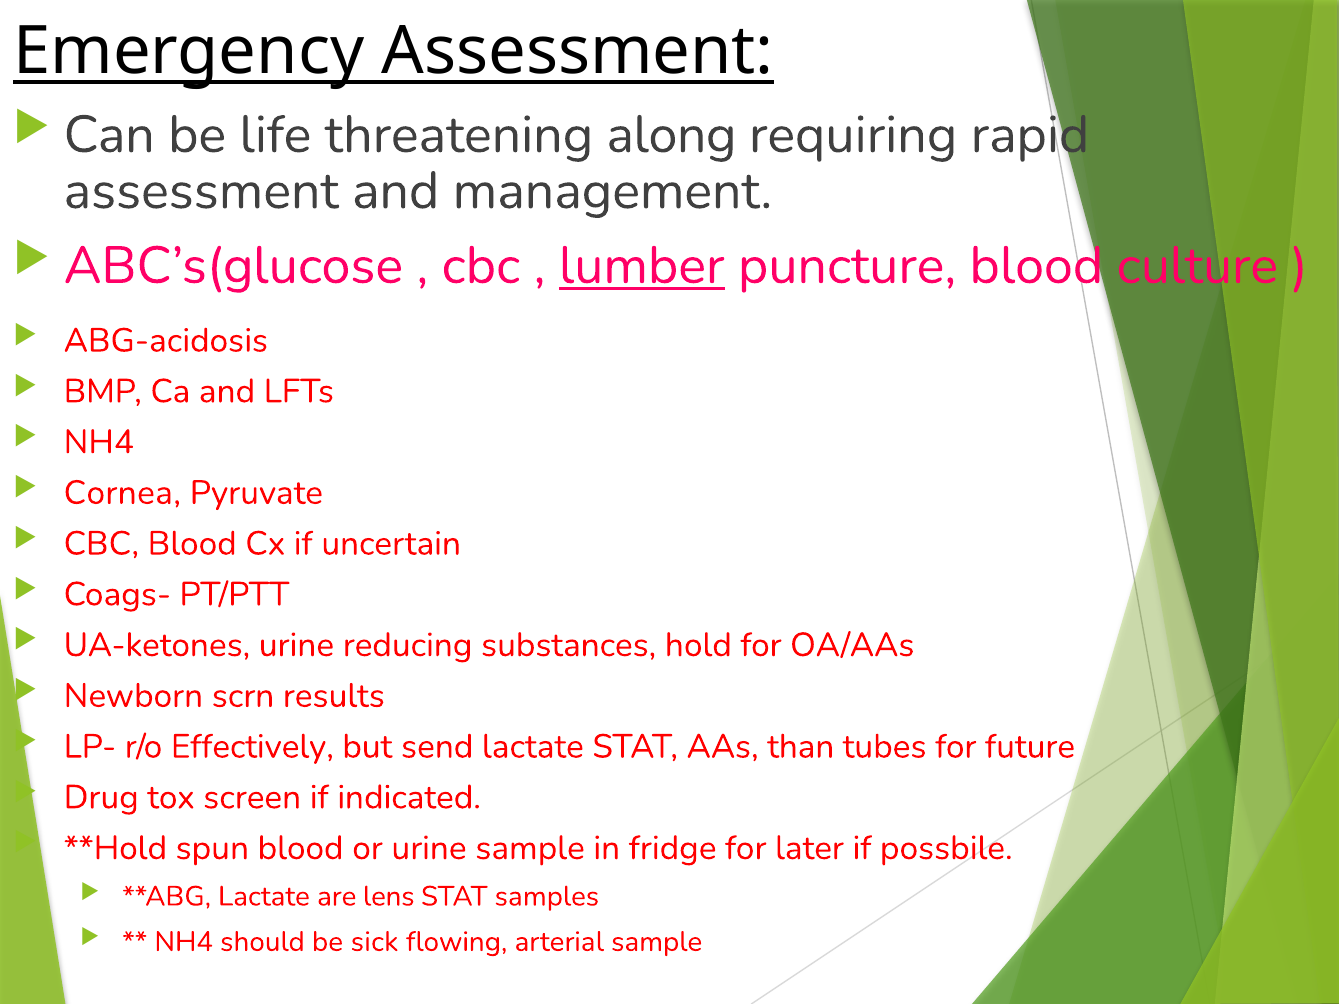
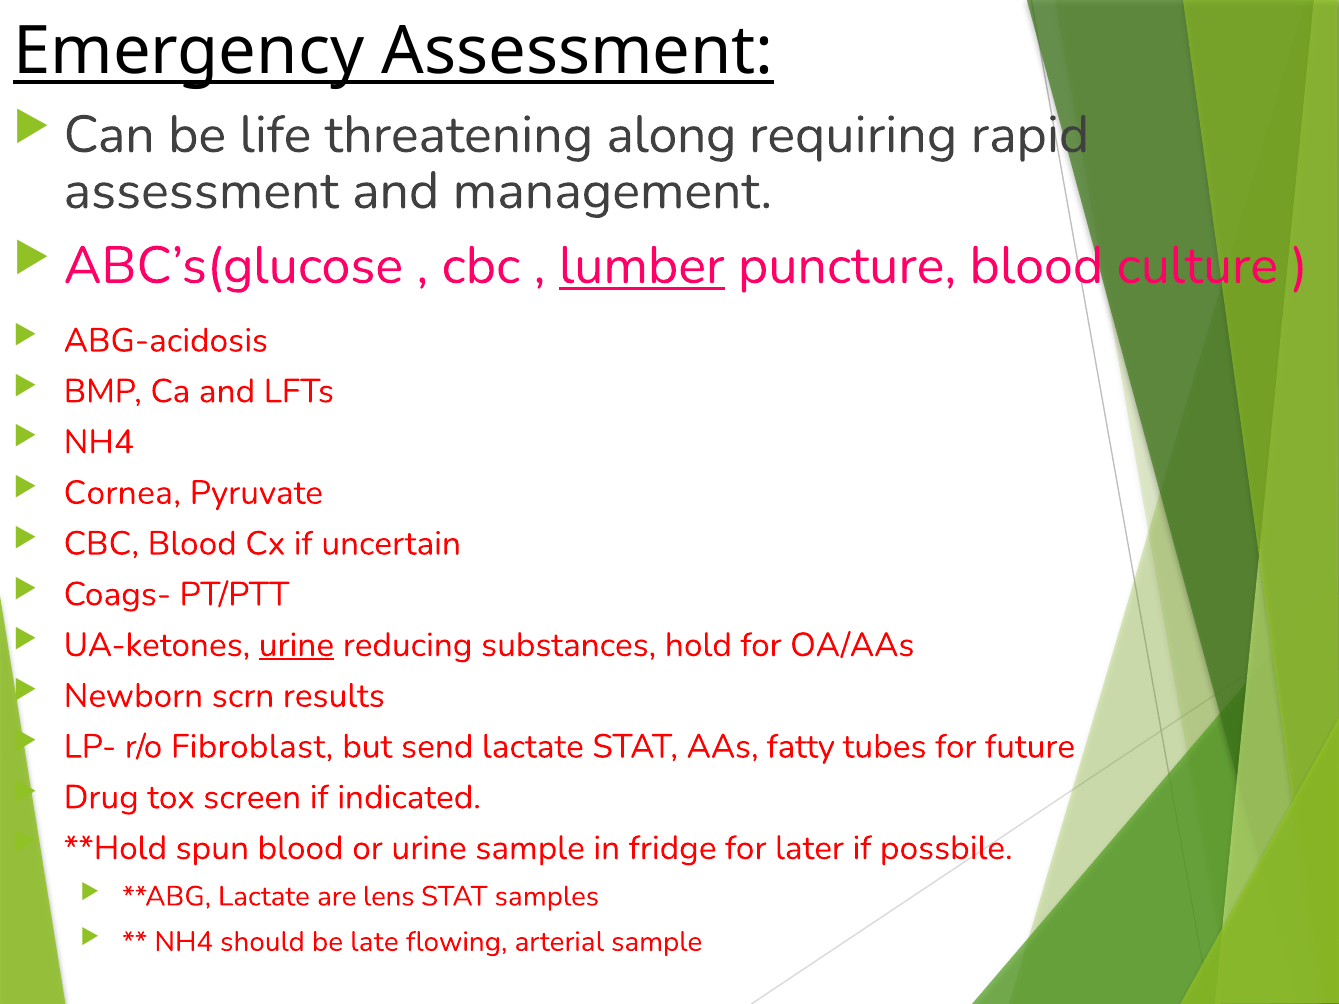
urine underline: none -> present (296, 645)
Effectively: Effectively -> Fibroblast (252, 747)
than: than -> fatty (801, 747)
sick: sick -> late (374, 942)
